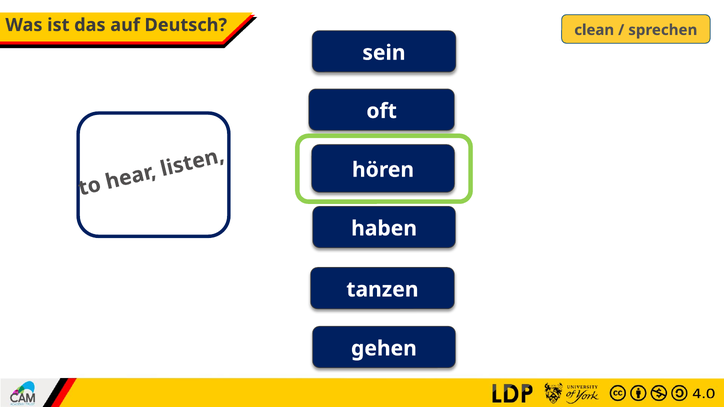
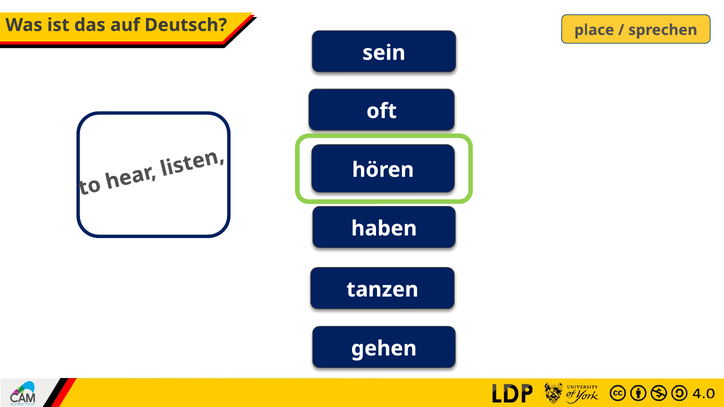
clean: clean -> place (594, 30)
